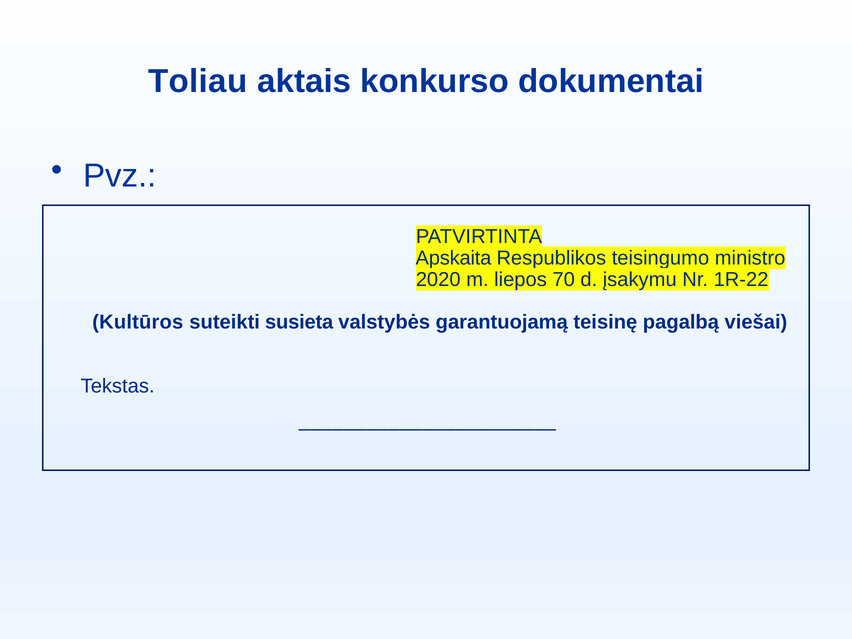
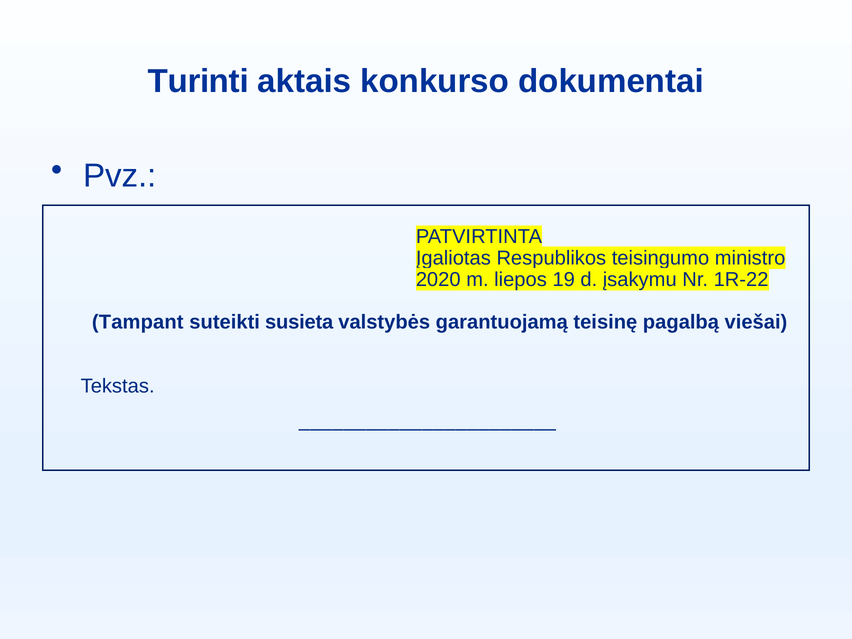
Toliau: Toliau -> Turinti (198, 81)
Apskaita: Apskaita -> Įgaliotas (453, 258)
70: 70 -> 19 (564, 279)
Kultūros: Kultūros -> Tampant (138, 322)
